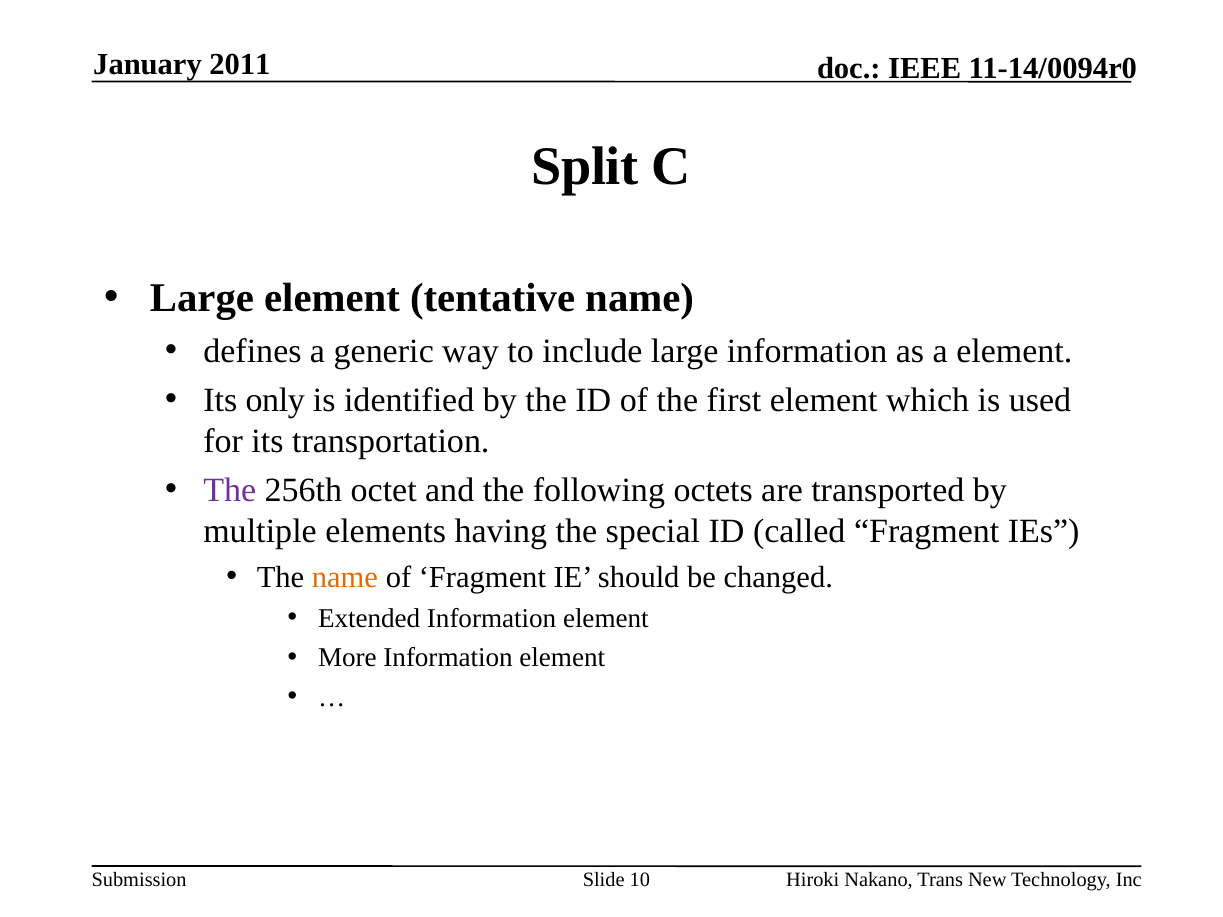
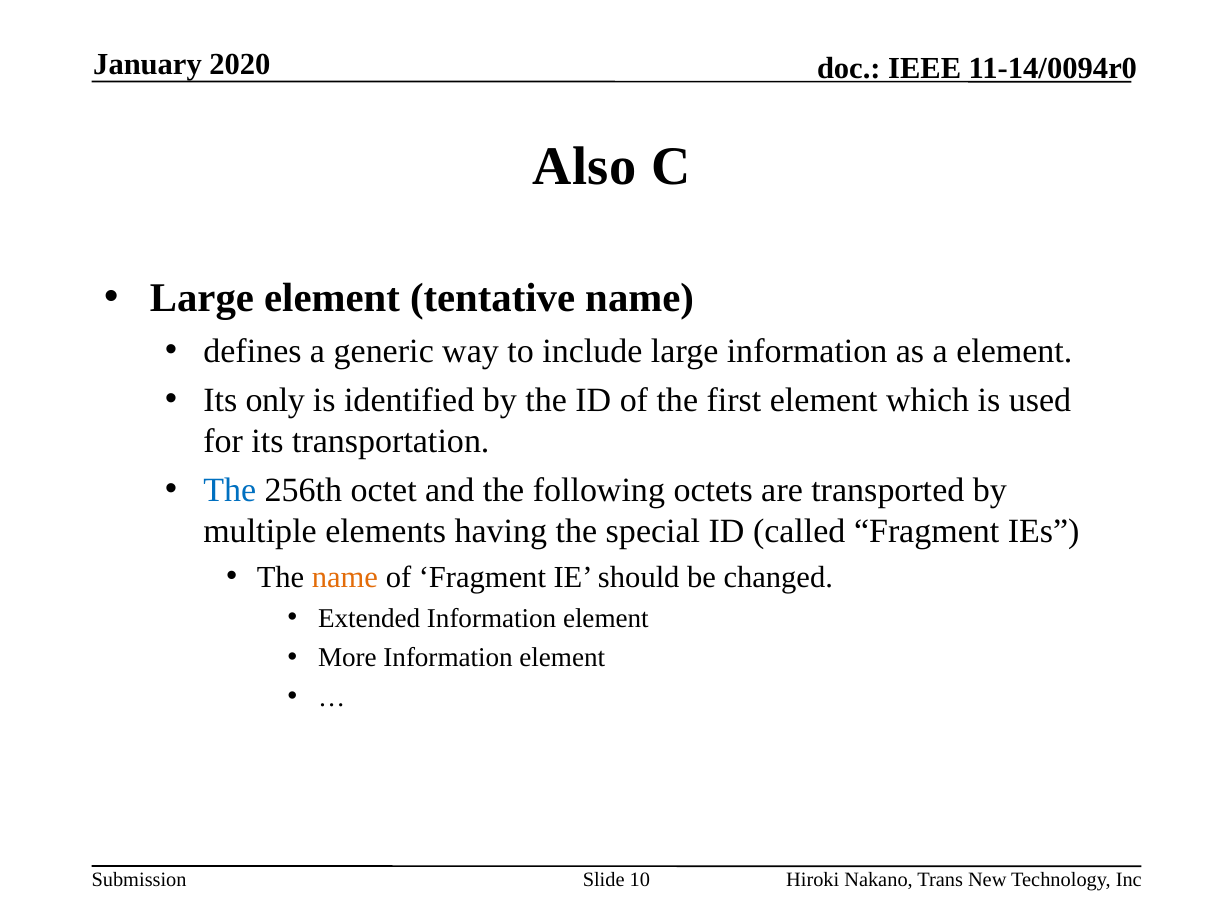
2011: 2011 -> 2020 (240, 65)
Split: Split -> Also (585, 167)
The colour: purple -> blue (230, 491)
